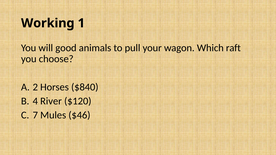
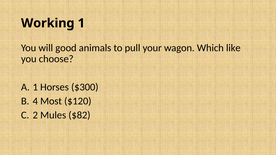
raft: raft -> like (233, 48)
2: 2 -> 1 (35, 87)
$840: $840 -> $300 (85, 87)
River: River -> Most (51, 101)
7: 7 -> 2 (35, 115)
$46: $46 -> $82 (79, 115)
